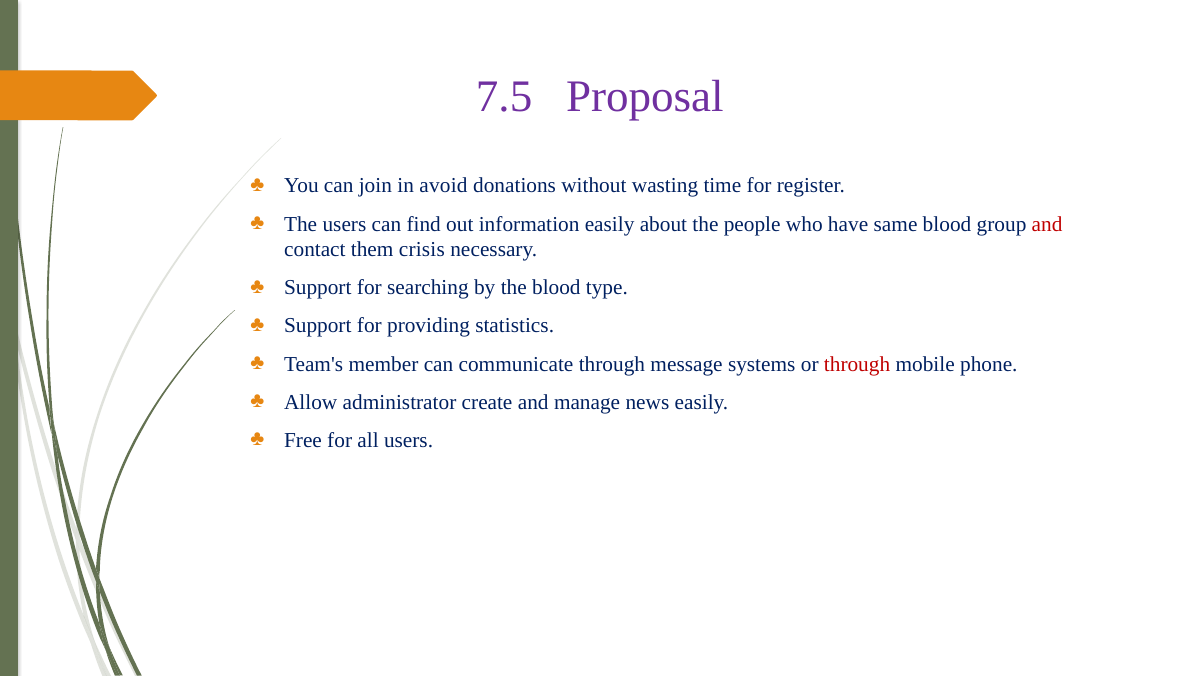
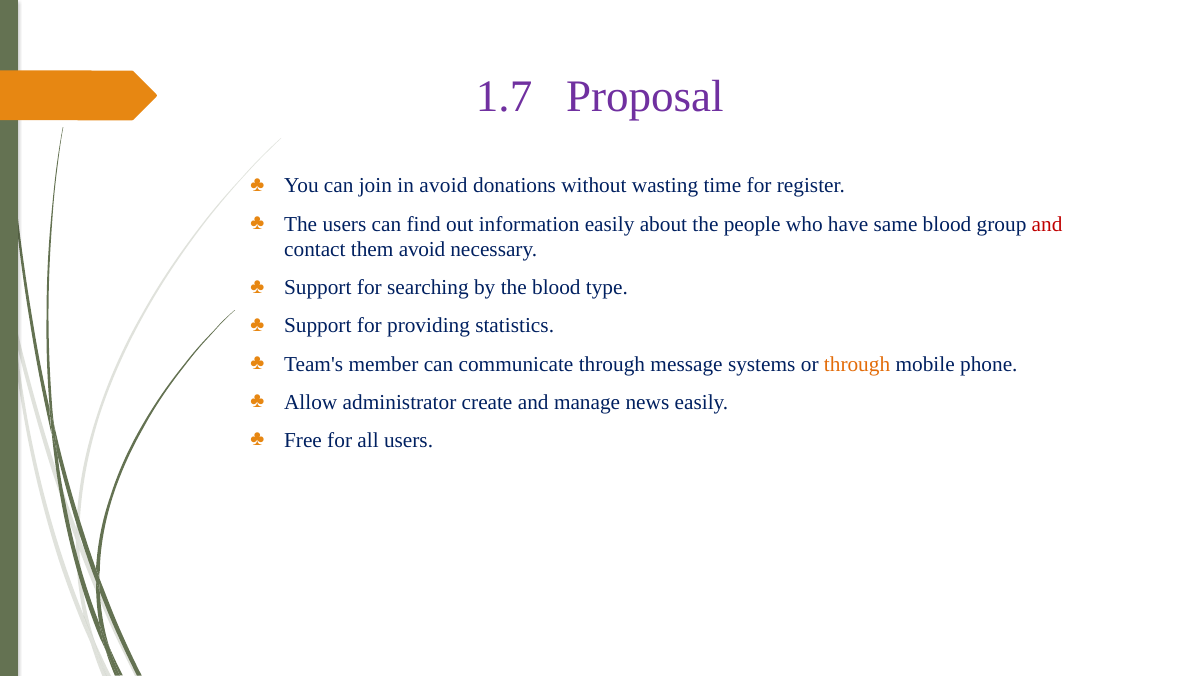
7.5: 7.5 -> 1.7 (504, 97)
them crisis: crisis -> avoid (422, 250)
through colour: red -> orange (857, 364)
